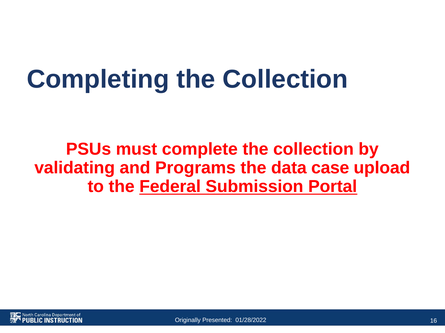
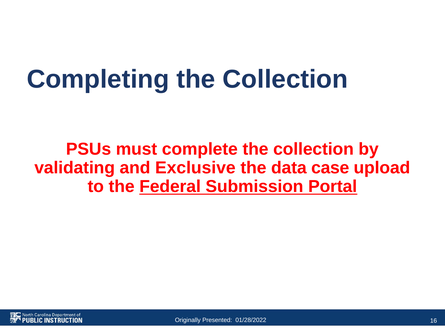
Programs: Programs -> Exclusive (195, 168)
